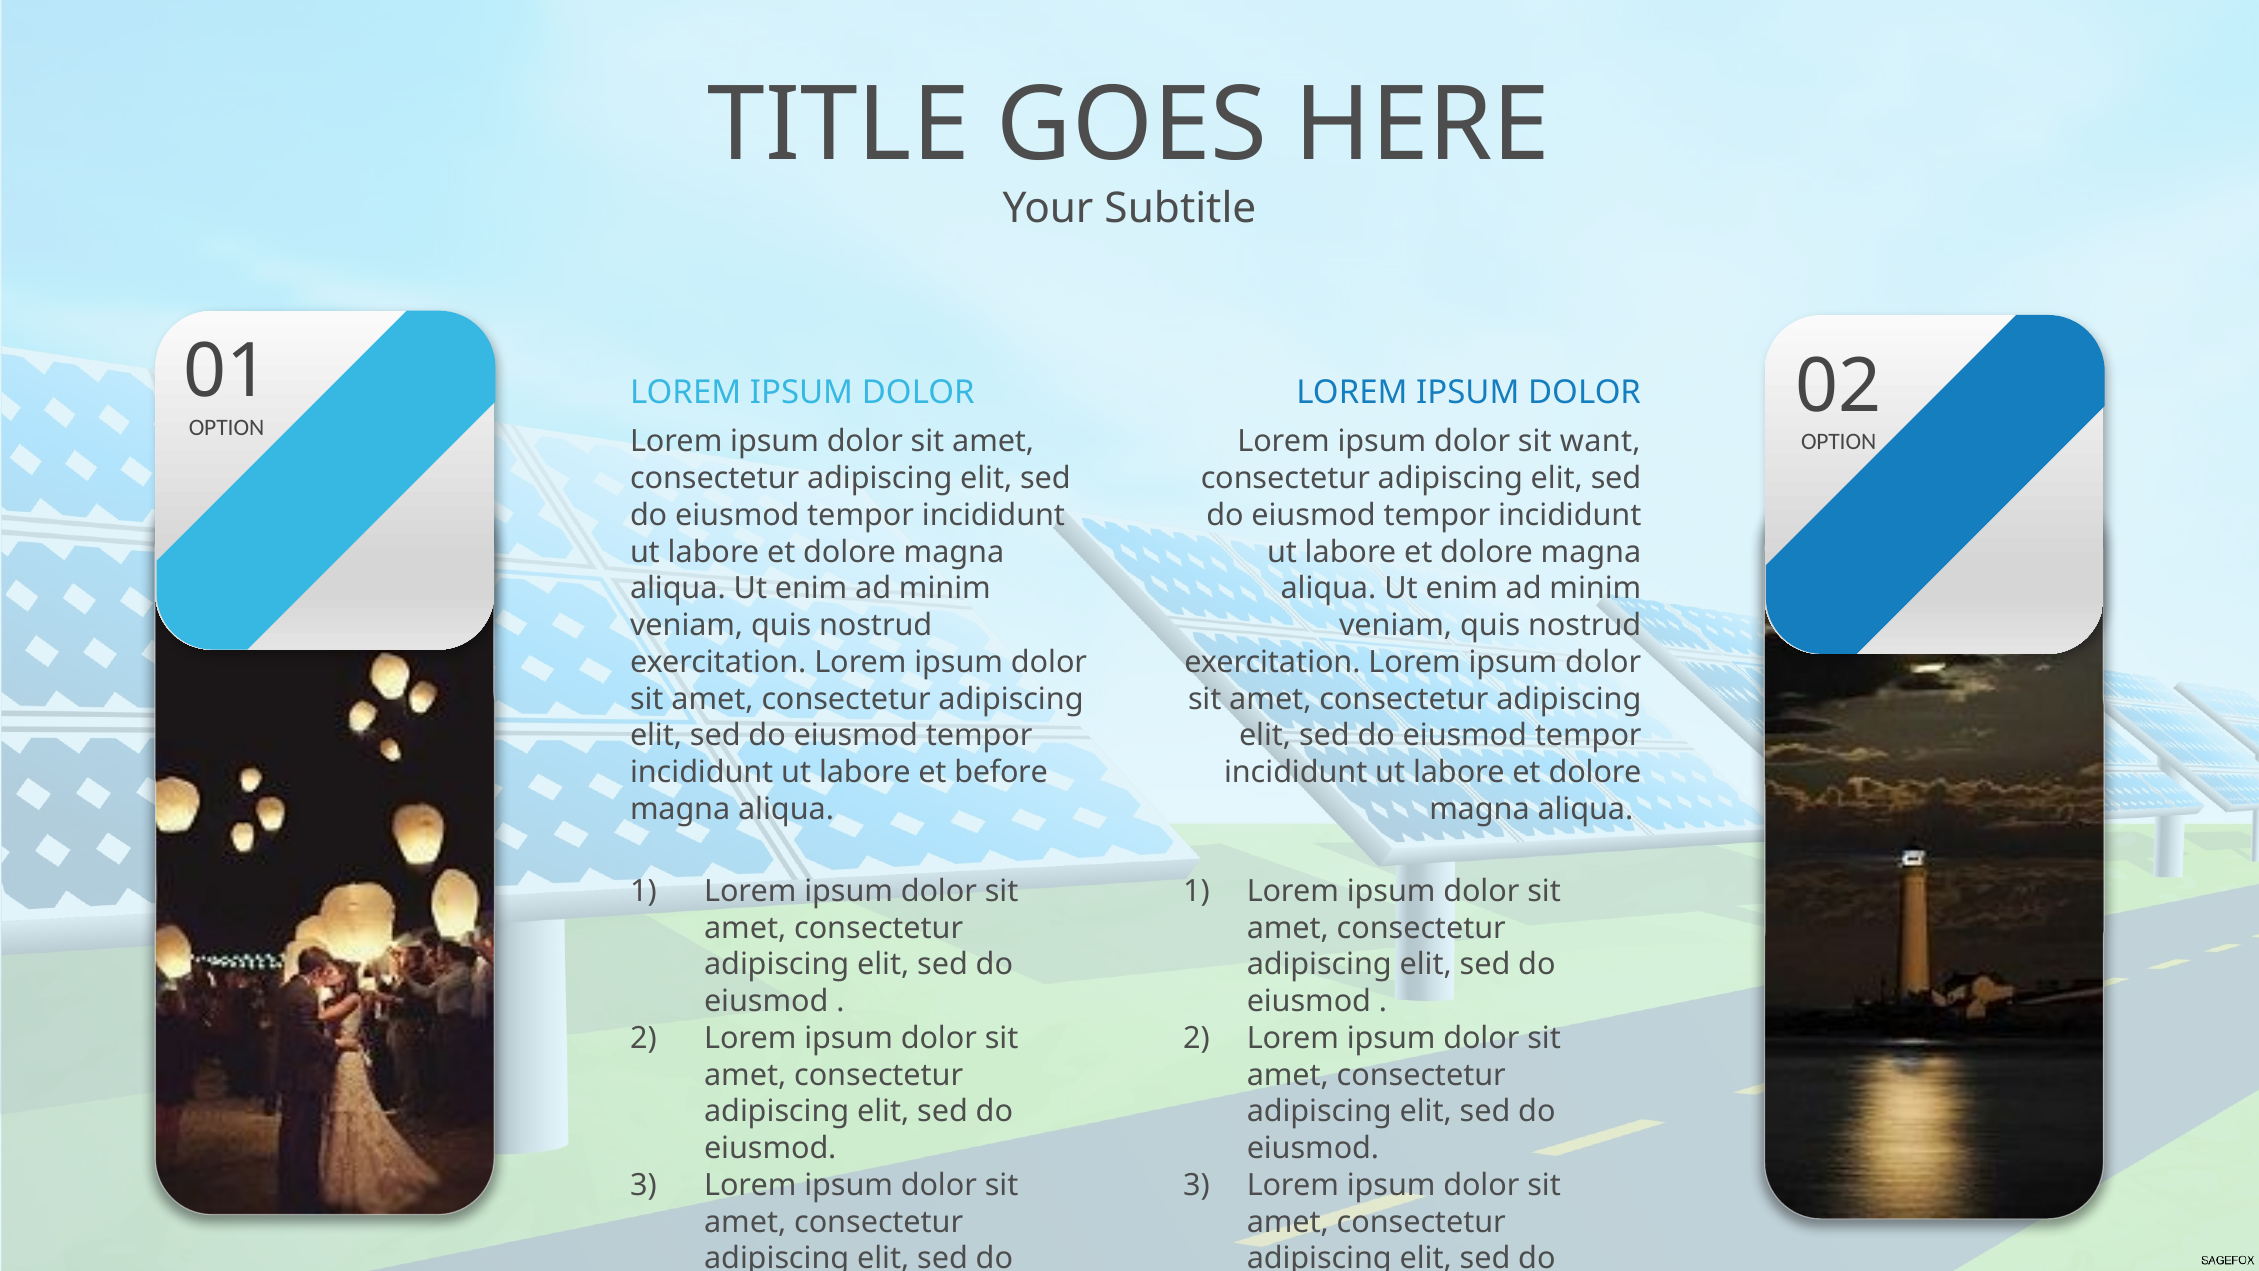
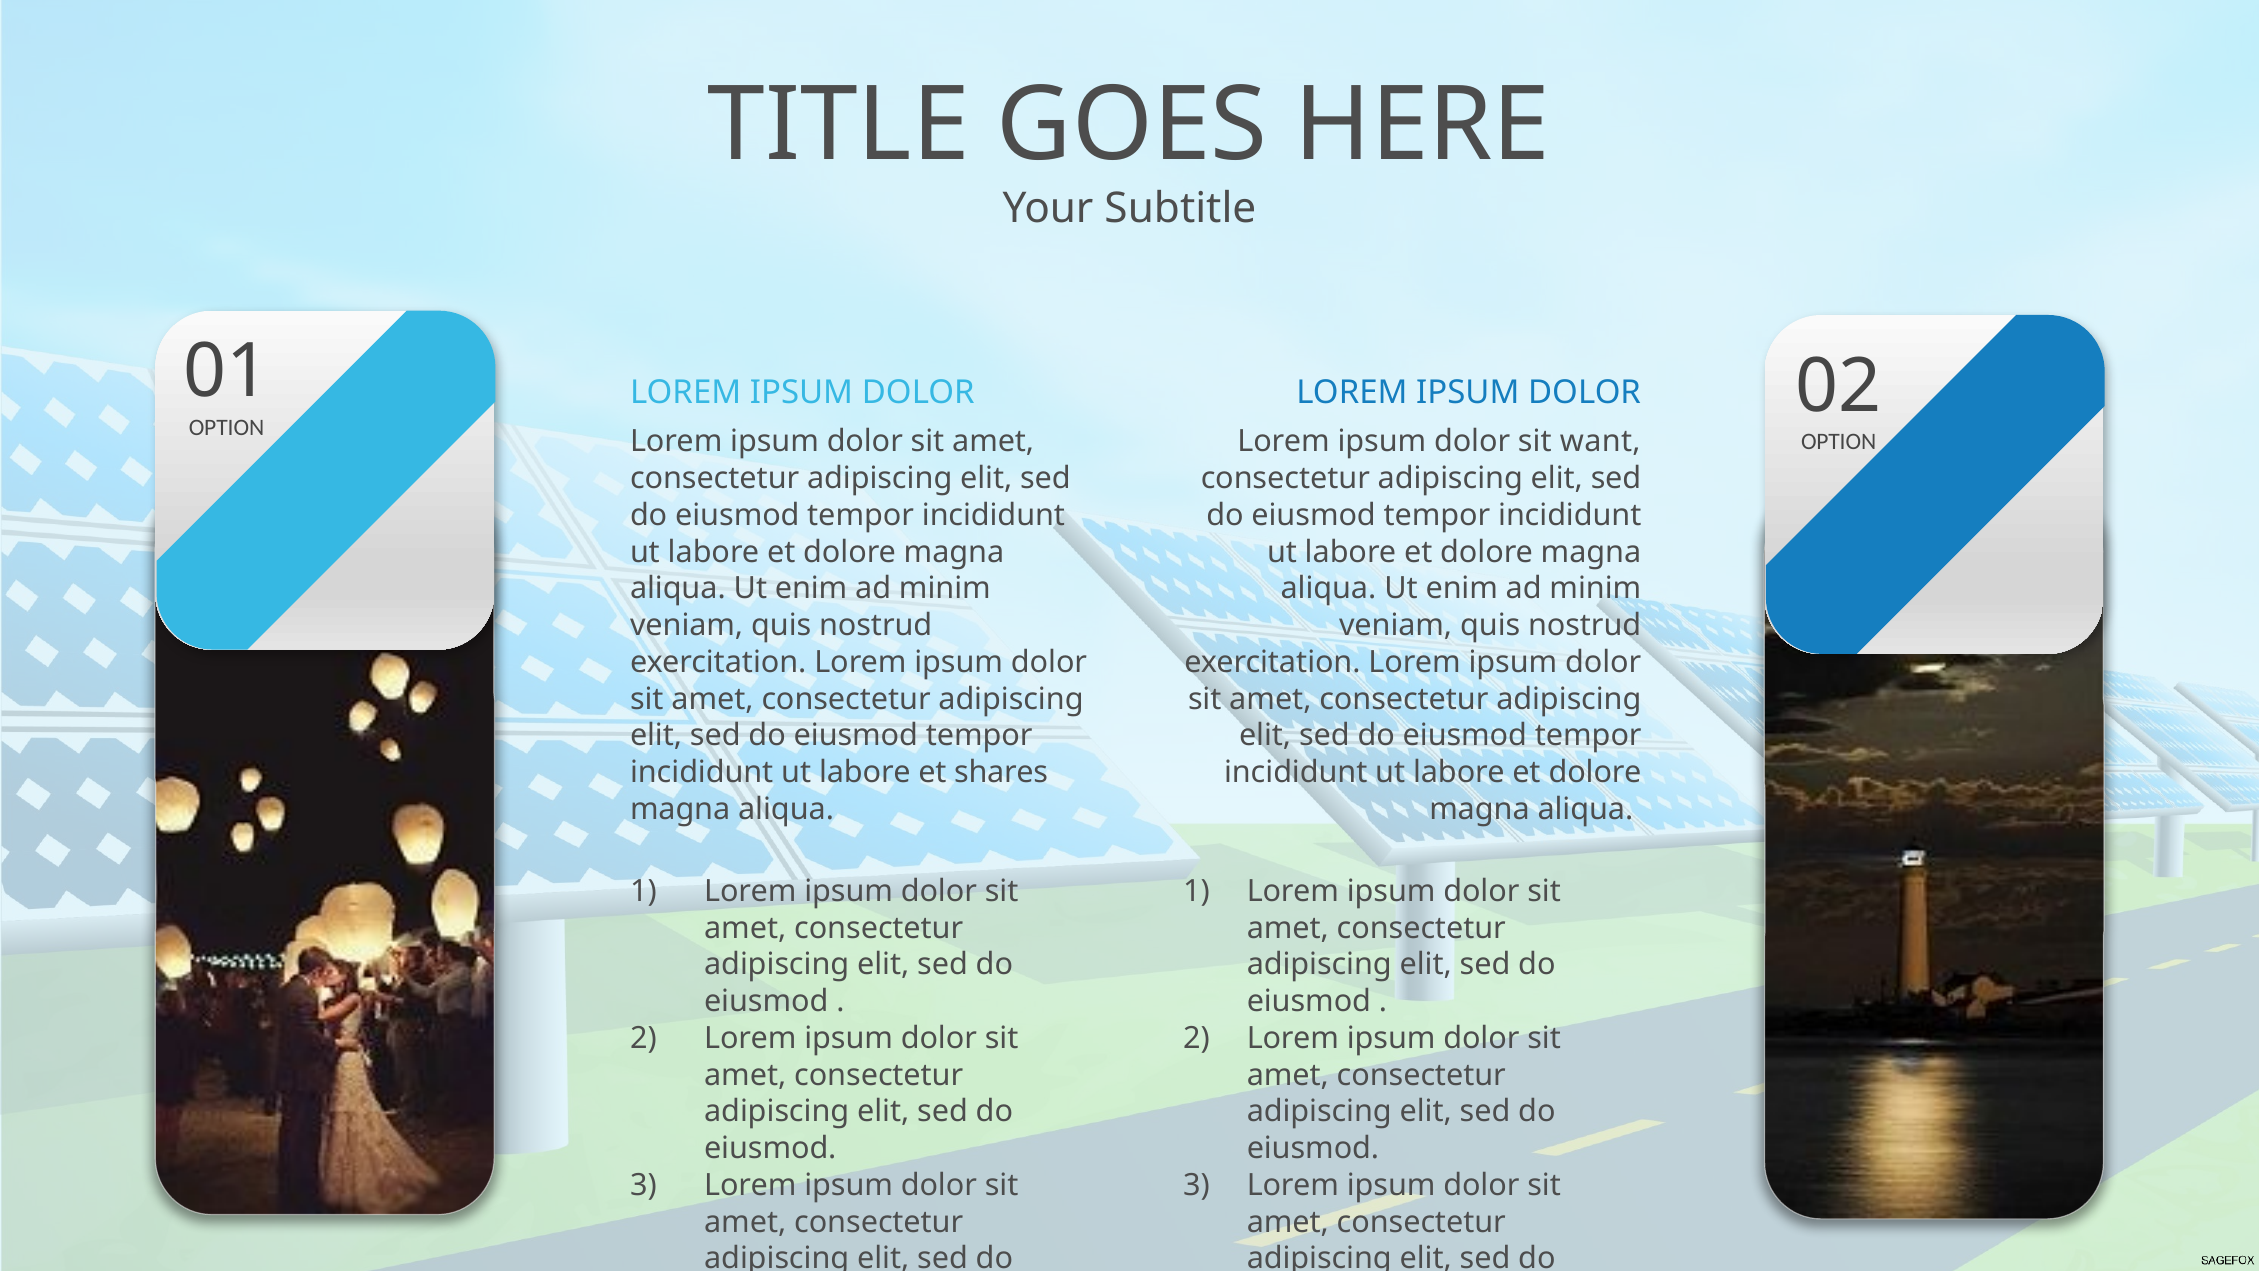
before: before -> shares (1001, 772)
